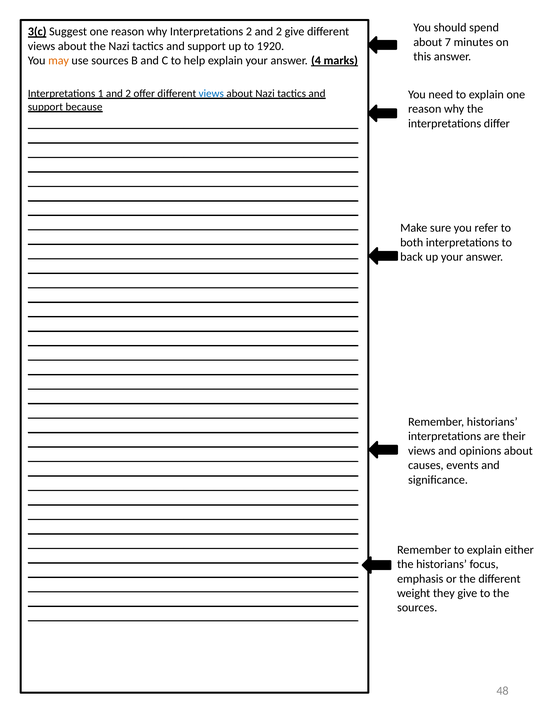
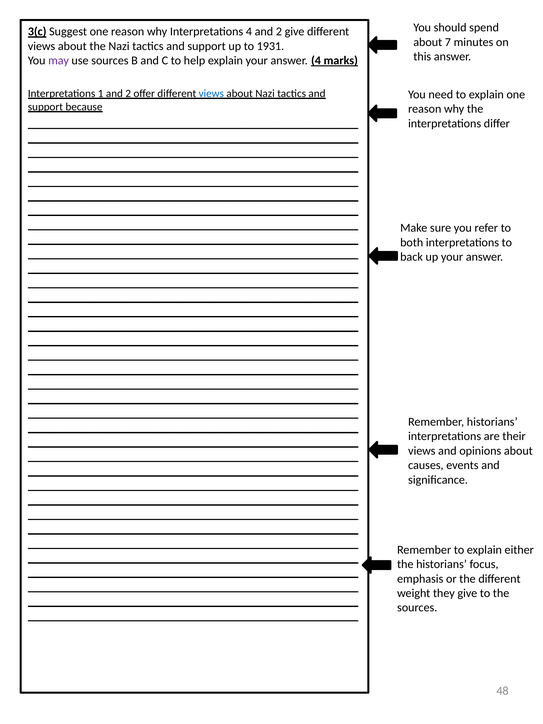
Interpretations 2: 2 -> 4 (249, 32)
1920: 1920 -> 1931 (271, 46)
may colour: orange -> purple (59, 61)
